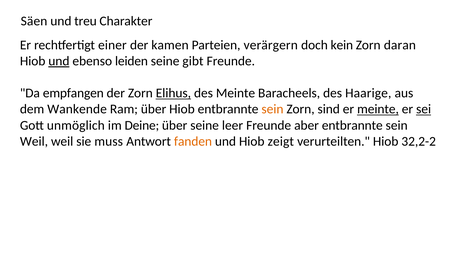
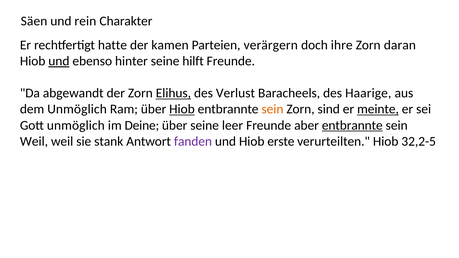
treu: treu -> rein (85, 21)
einer: einer -> hatte (112, 45)
kein: kein -> ihre (342, 45)
leiden: leiden -> hinter (131, 61)
gibt: gibt -> hilft (193, 61)
empfangen: empfangen -> abgewandt (73, 93)
des Meinte: Meinte -> Verlust (236, 93)
dem Wankende: Wankende -> Unmöglich (77, 109)
Hiob underline: none -> present (182, 109)
sei underline: present -> none (424, 109)
entbrannte underline: none -> present (352, 125)
muss: muss -> stank (109, 141)
fanden colour: orange -> purple (193, 141)
zeigt: zeigt -> erste (281, 141)
32,2-2: 32,2-2 -> 32,2-5 (419, 141)
